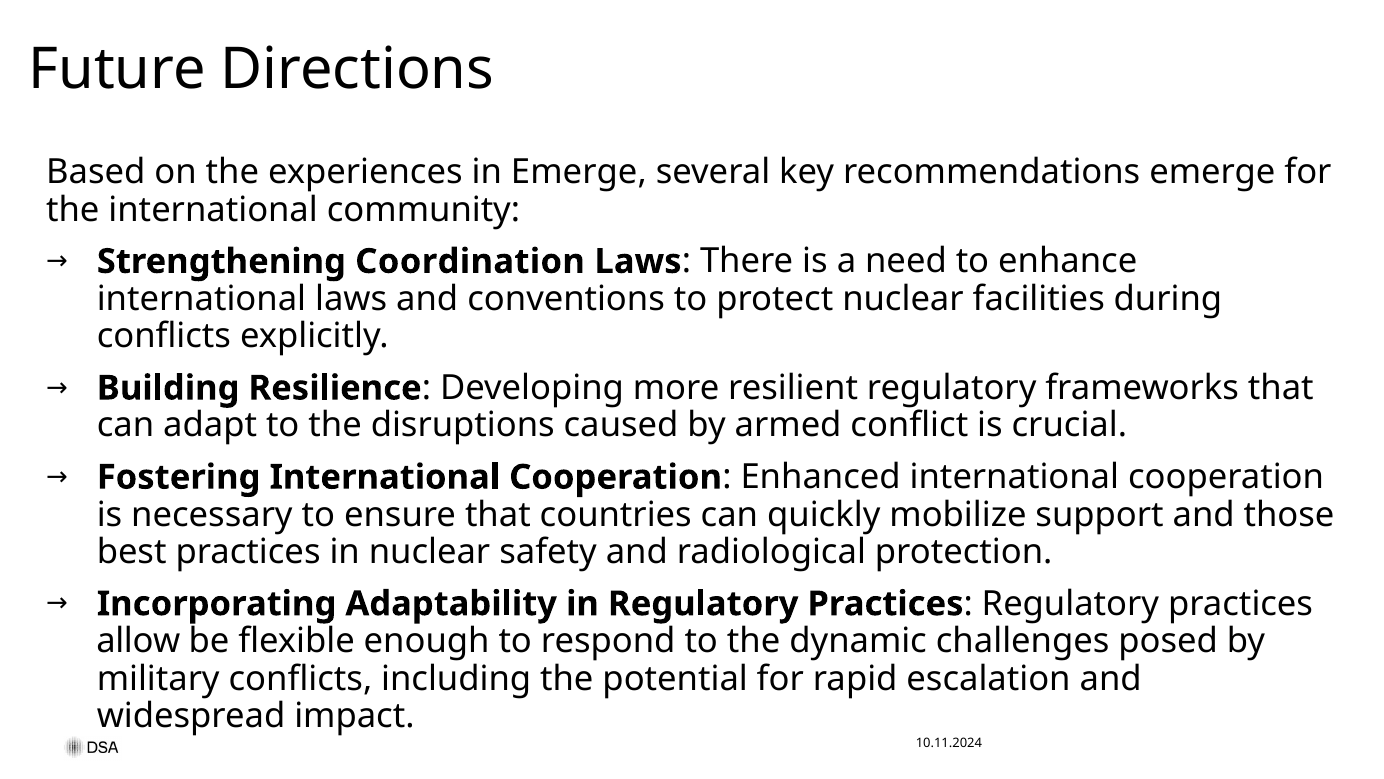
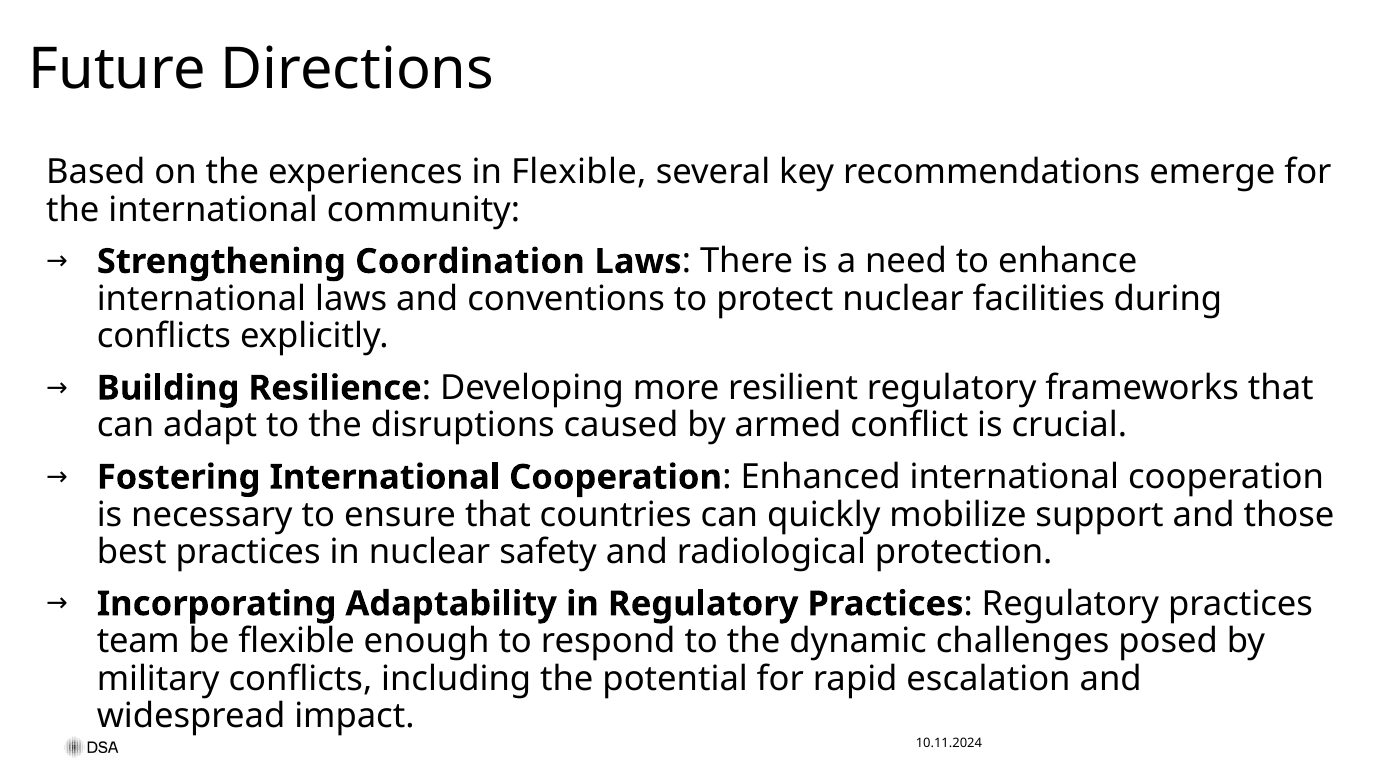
in Emerge: Emerge -> Flexible (579, 172)
allow: allow -> team (138, 641)
